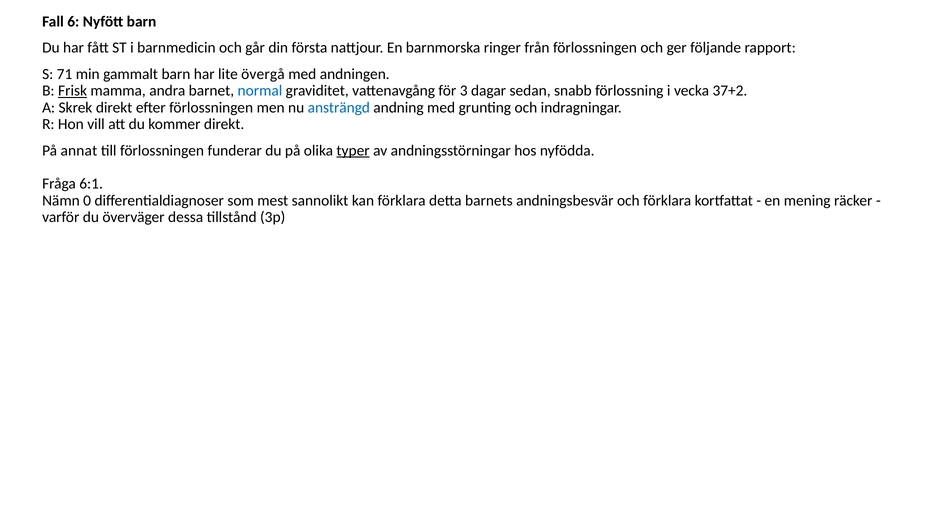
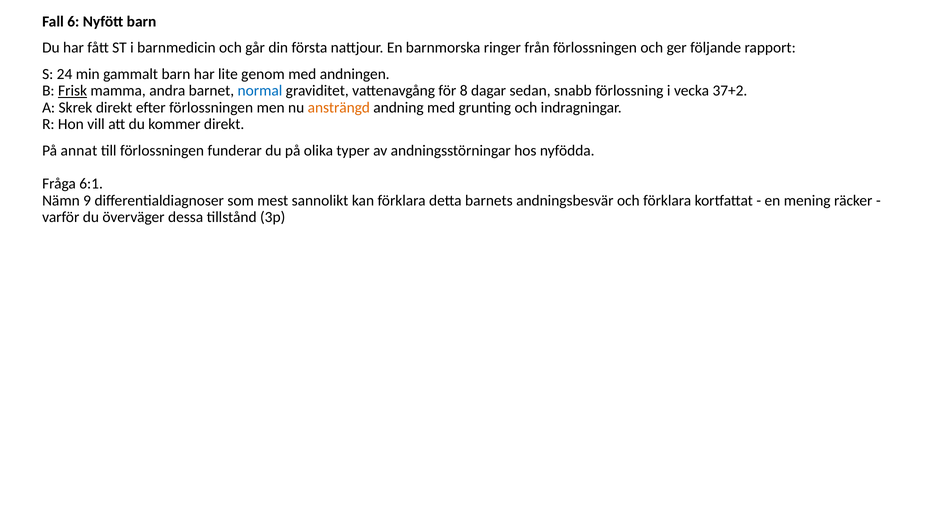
71: 71 -> 24 (65, 74)
övergå: övergå -> genom (263, 74)
3: 3 -> 8 (464, 91)
ansträngd colour: blue -> orange (339, 107)
typer underline: present -> none (353, 150)
0: 0 -> 9 (87, 200)
